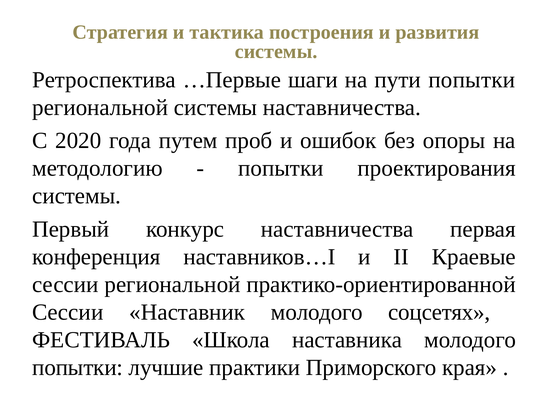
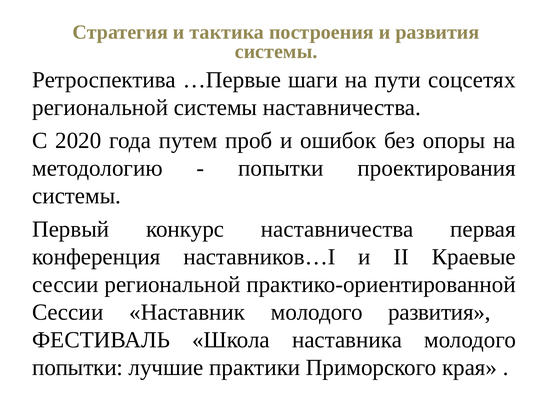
пути попытки: попытки -> соцсетях (472, 80)
молодого соцсетях: соцсетях -> развития (439, 312)
